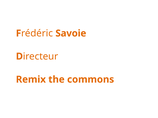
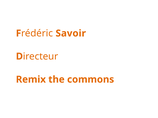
Savoie: Savoie -> Savoir (71, 33)
